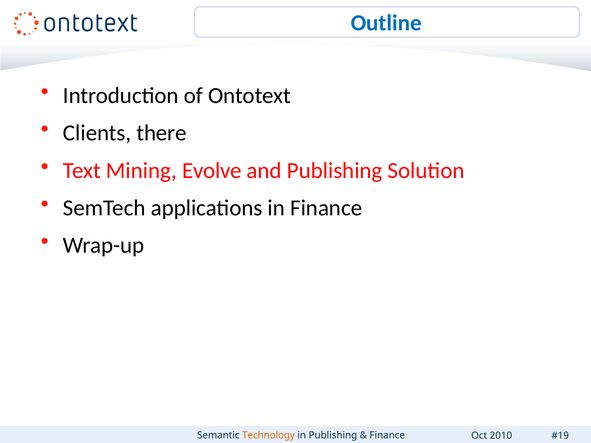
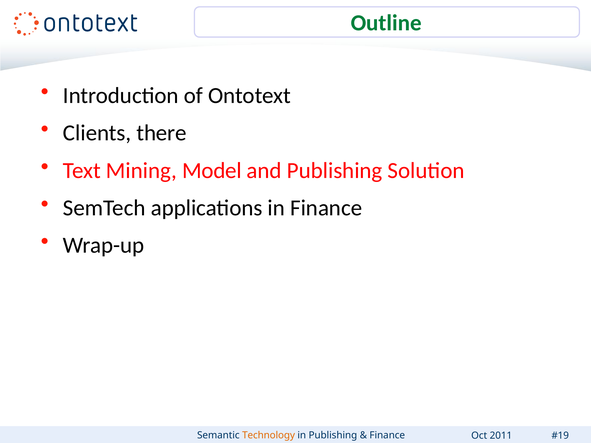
Outline colour: blue -> green (386, 23)
Evolve: Evolve -> Model (212, 171)
2010: 2010 -> 2011 (501, 436)
